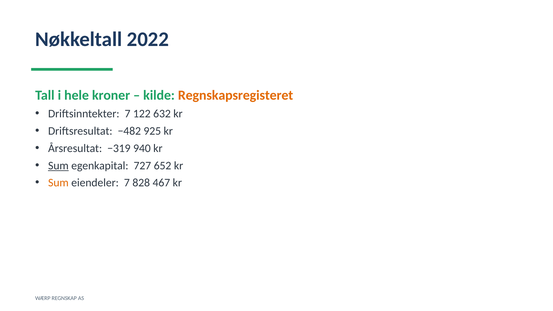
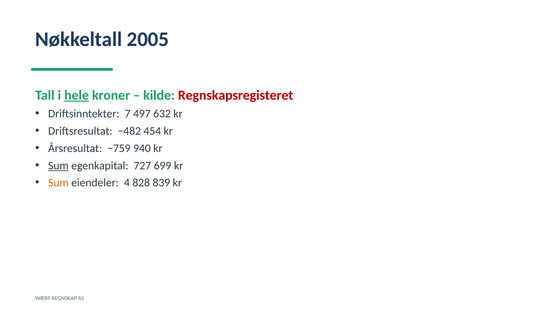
2022: 2022 -> 2005 (148, 39)
hele underline: none -> present (77, 95)
Regnskapsregisteret colour: orange -> red (236, 95)
122: 122 -> 497 (142, 114)
925: 925 -> 454 (152, 131)
−319: −319 -> −759 (119, 148)
652: 652 -> 699 (163, 166)
eiendeler 7: 7 -> 4 (127, 183)
467: 467 -> 839 (161, 183)
